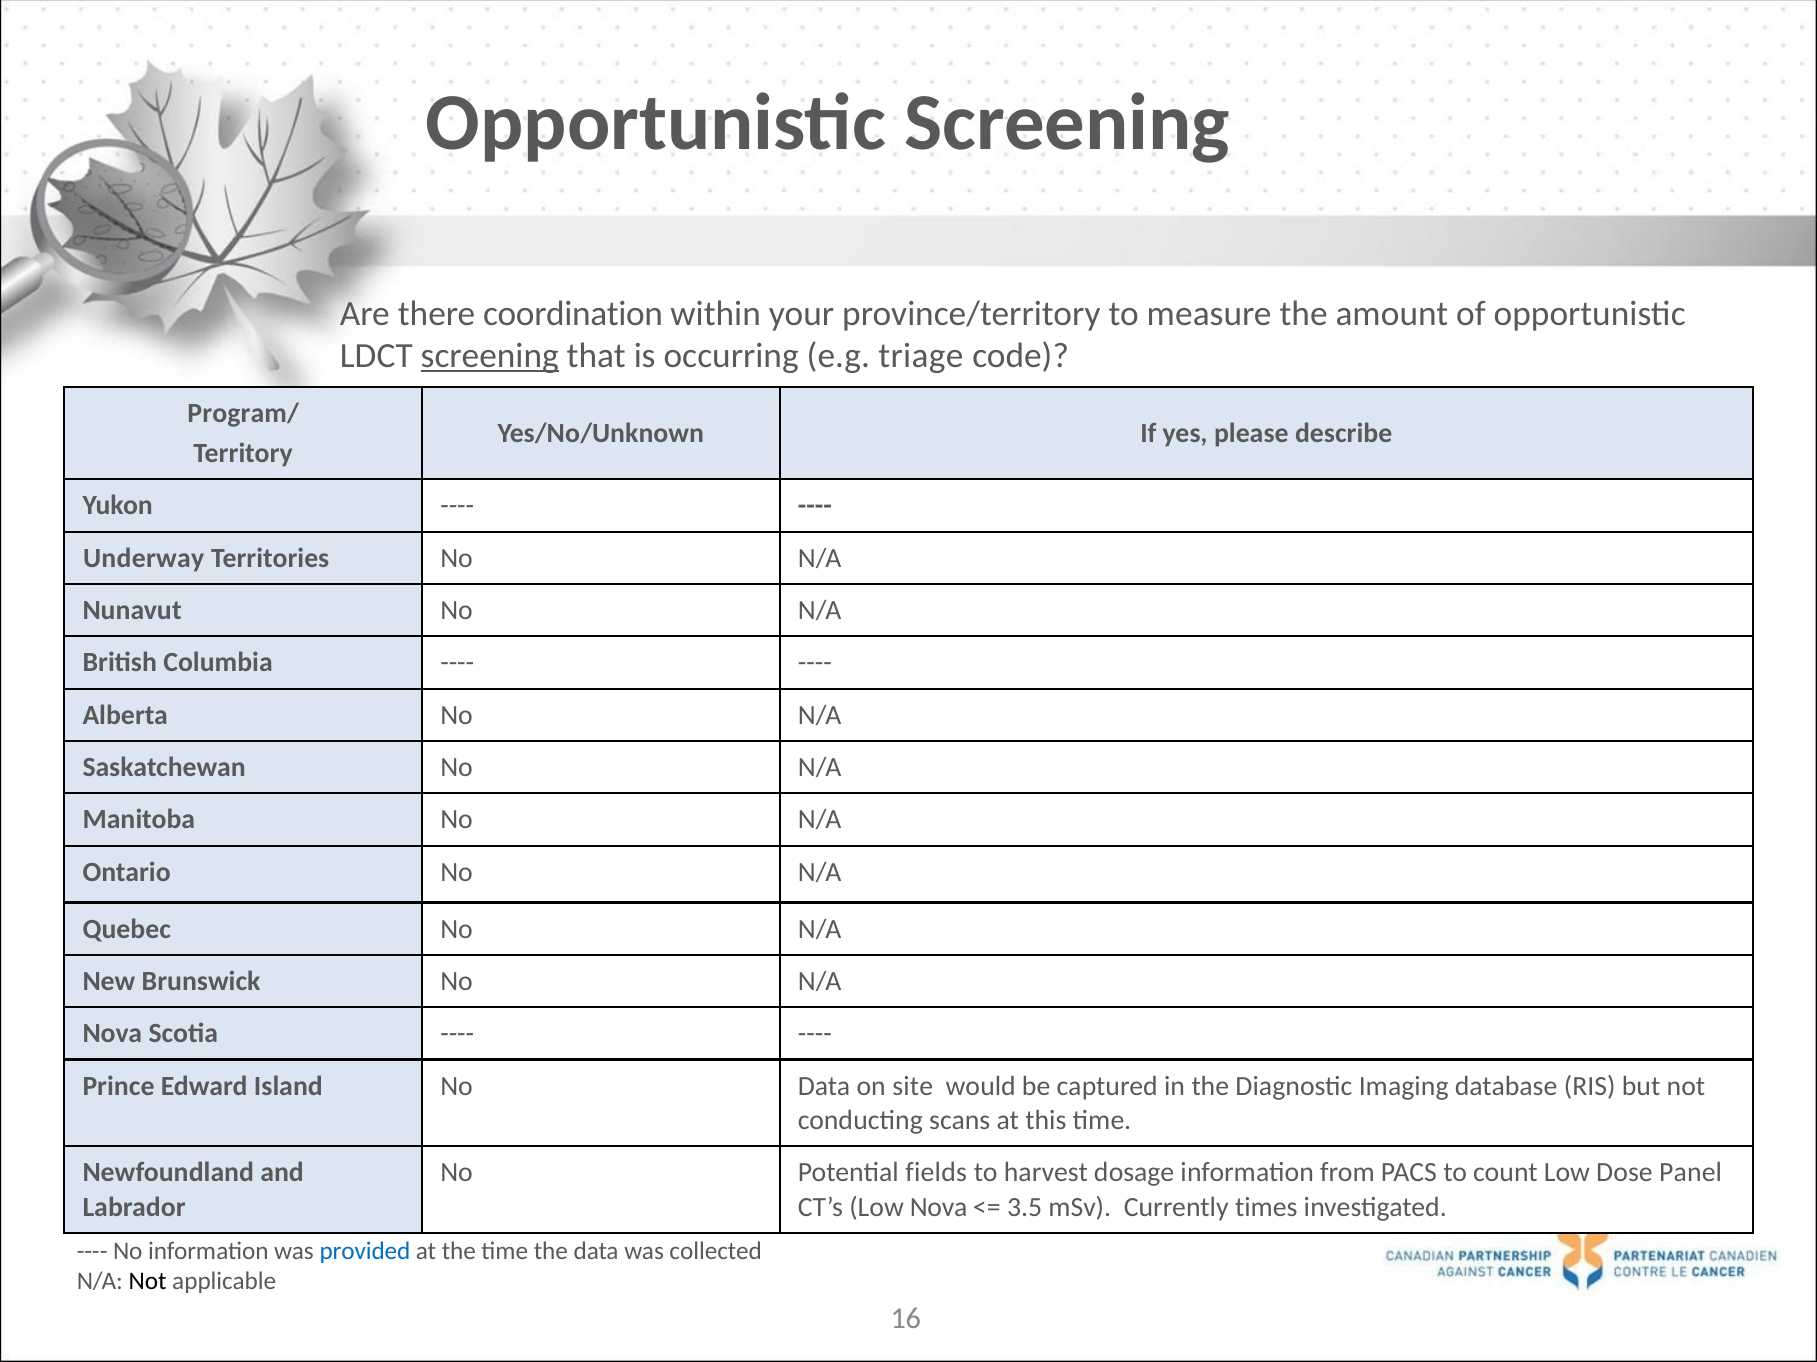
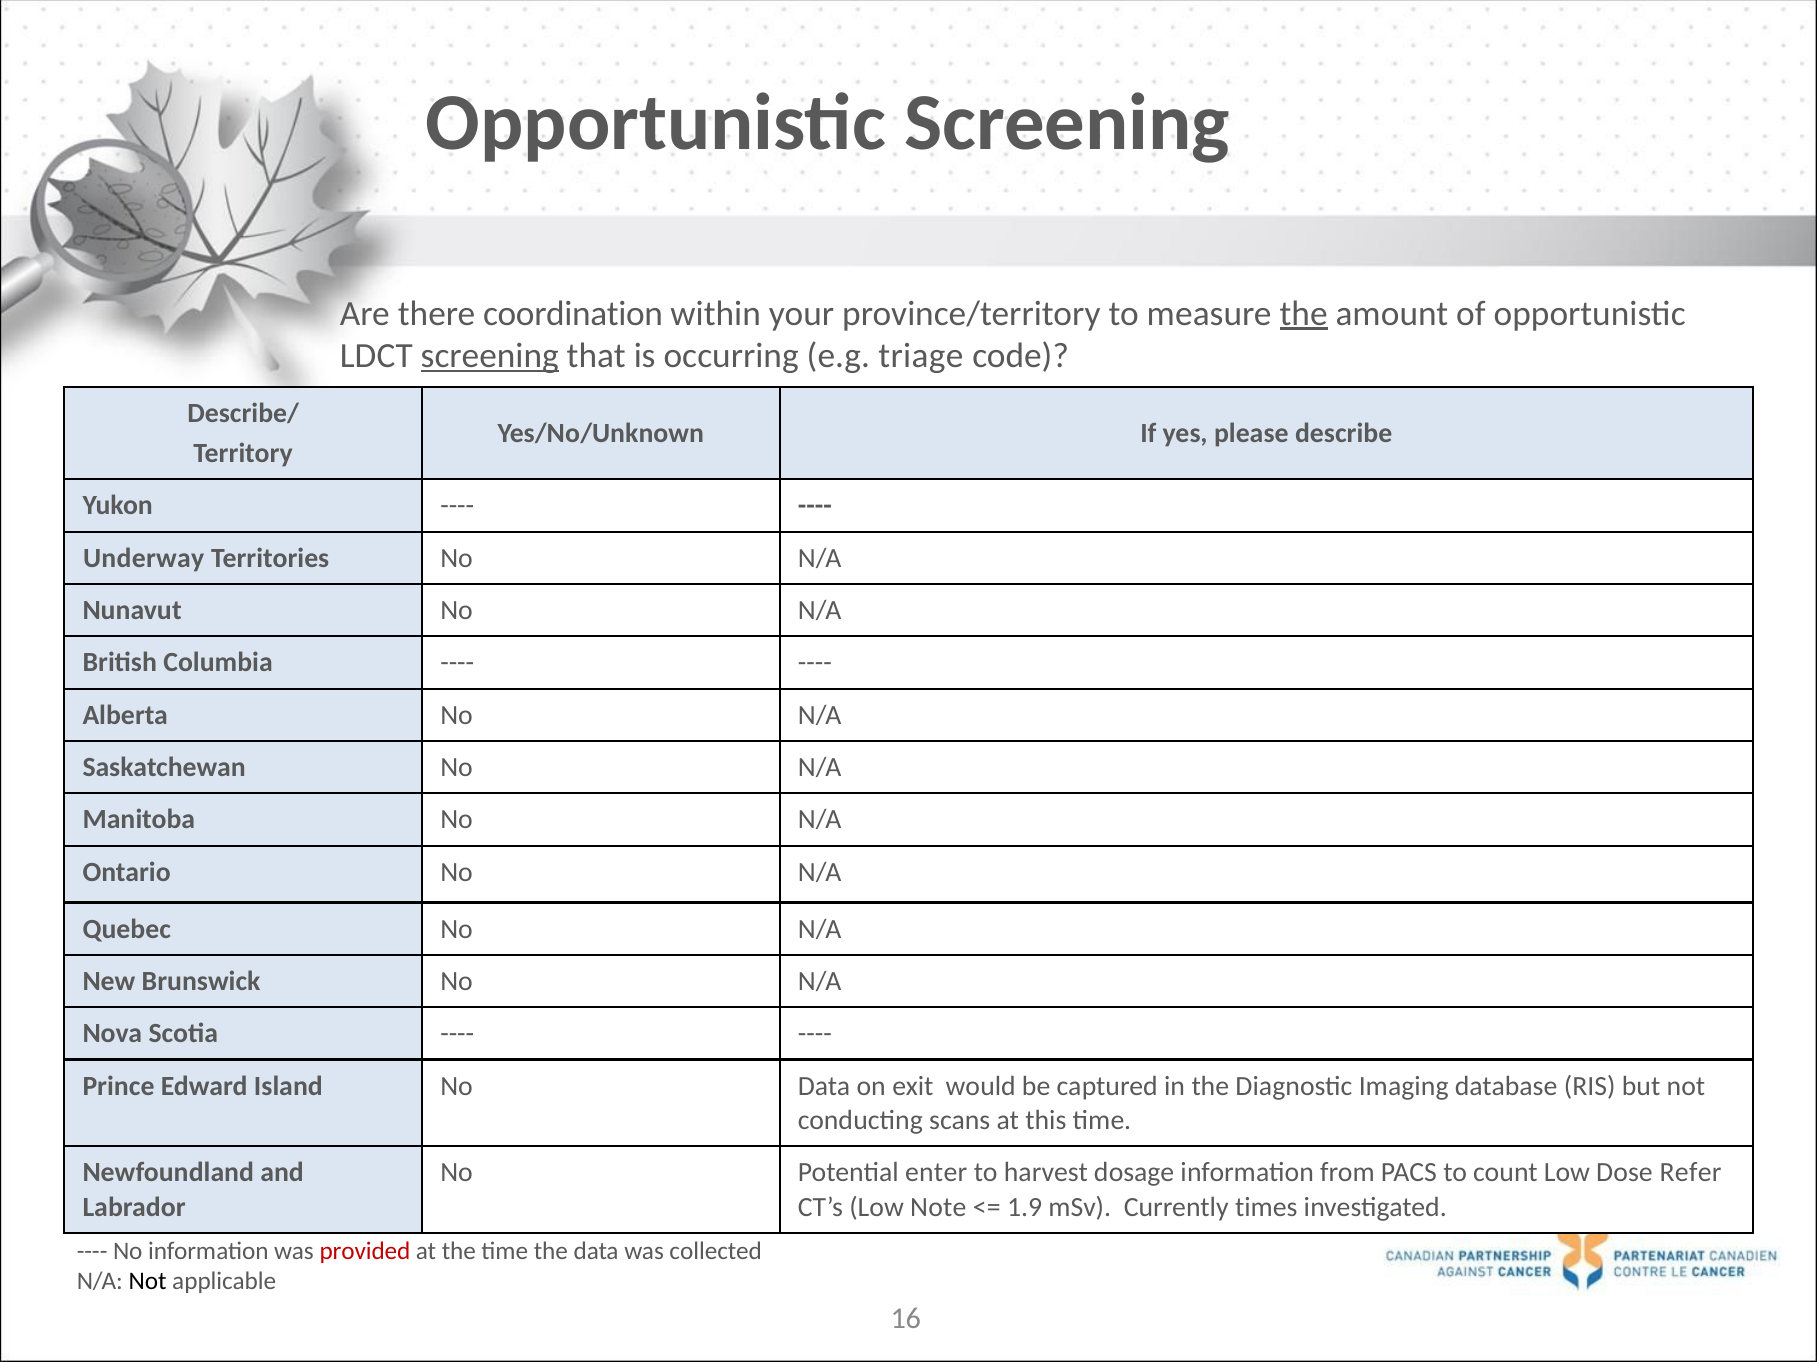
the underline: none -> present (1304, 314)
Program/: Program/ -> Describe/ (243, 414)
site: site -> exit (913, 1087)
fields: fields -> enter (936, 1173)
Panel: Panel -> Refer (1691, 1173)
Low Nova: Nova -> Note (938, 1208)
3.5: 3.5 -> 1.9 (1025, 1208)
provided colour: blue -> red (365, 1251)
